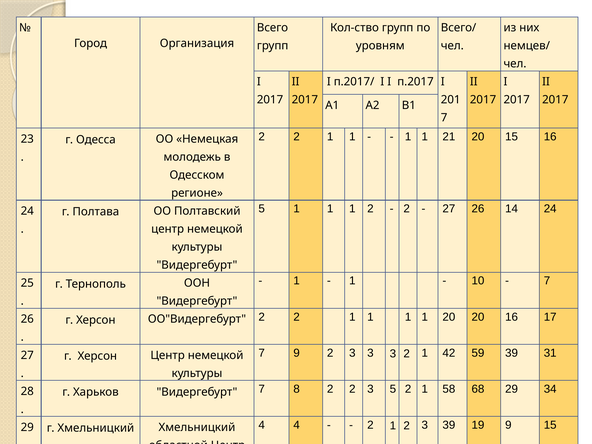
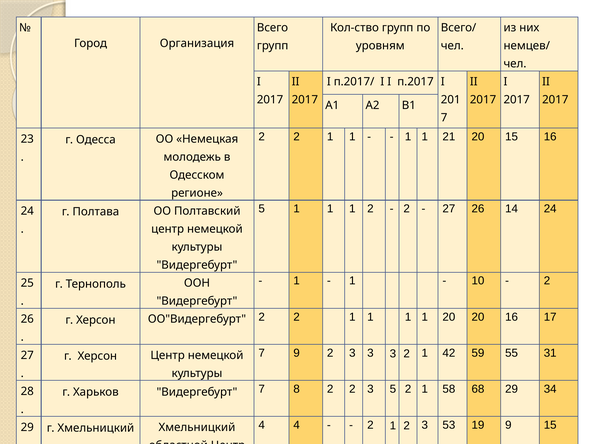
7: 7 -> 2 (547, 281)
59 39: 39 -> 55 (512, 353)
3 39: 39 -> 53 (449, 425)
